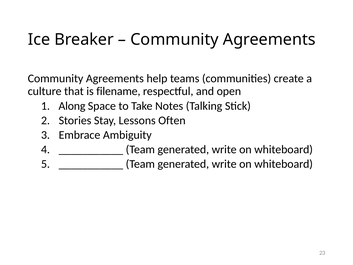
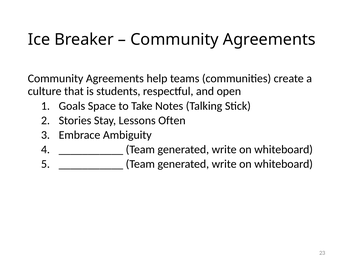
filename: filename -> students (118, 91)
Along: Along -> Goals (72, 106)
